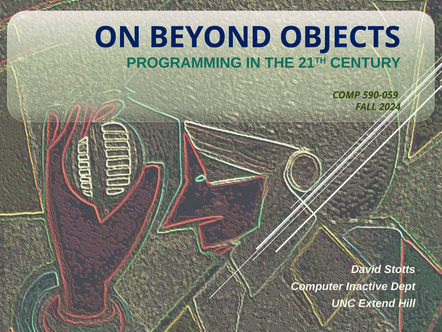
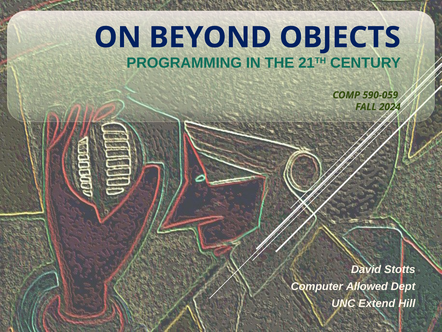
Inactive: Inactive -> Allowed (367, 286)
